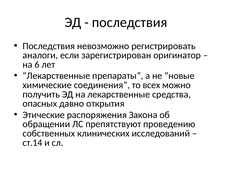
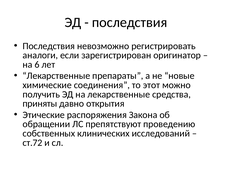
всех: всех -> этот (151, 85)
опасных: опасных -> приняты (40, 104)
ст.14: ст.14 -> ст.72 (32, 143)
